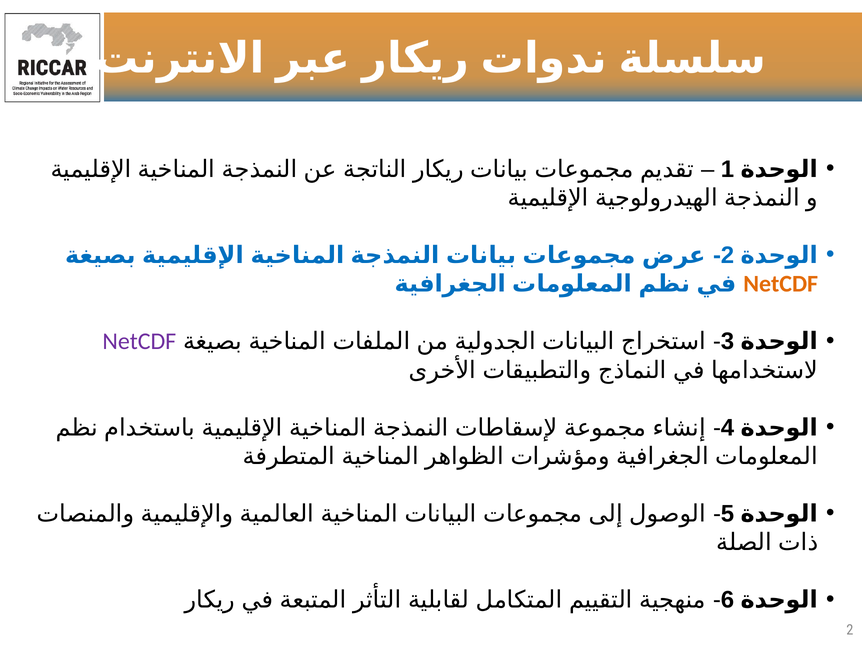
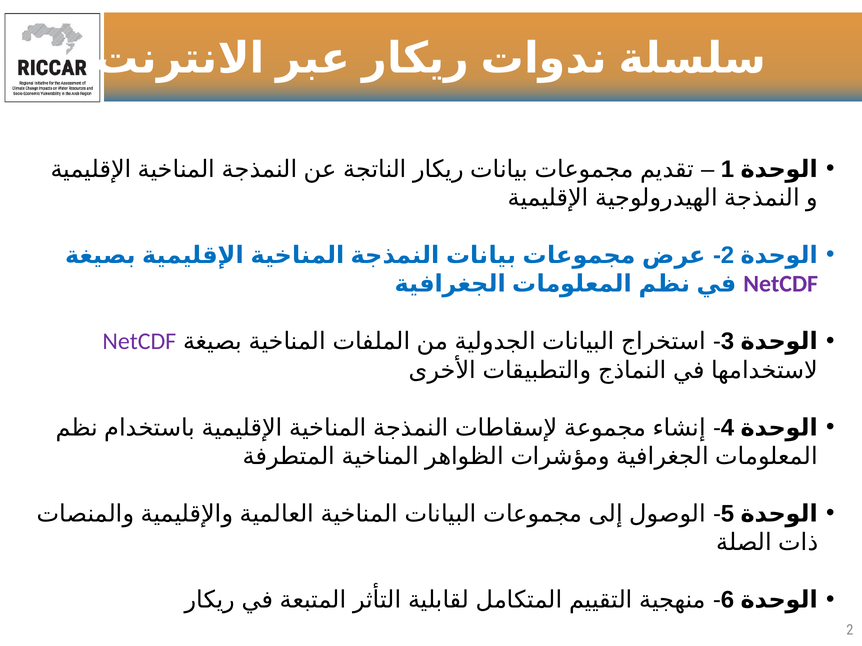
NetCDF colour: orange -> purple (781, 284)
